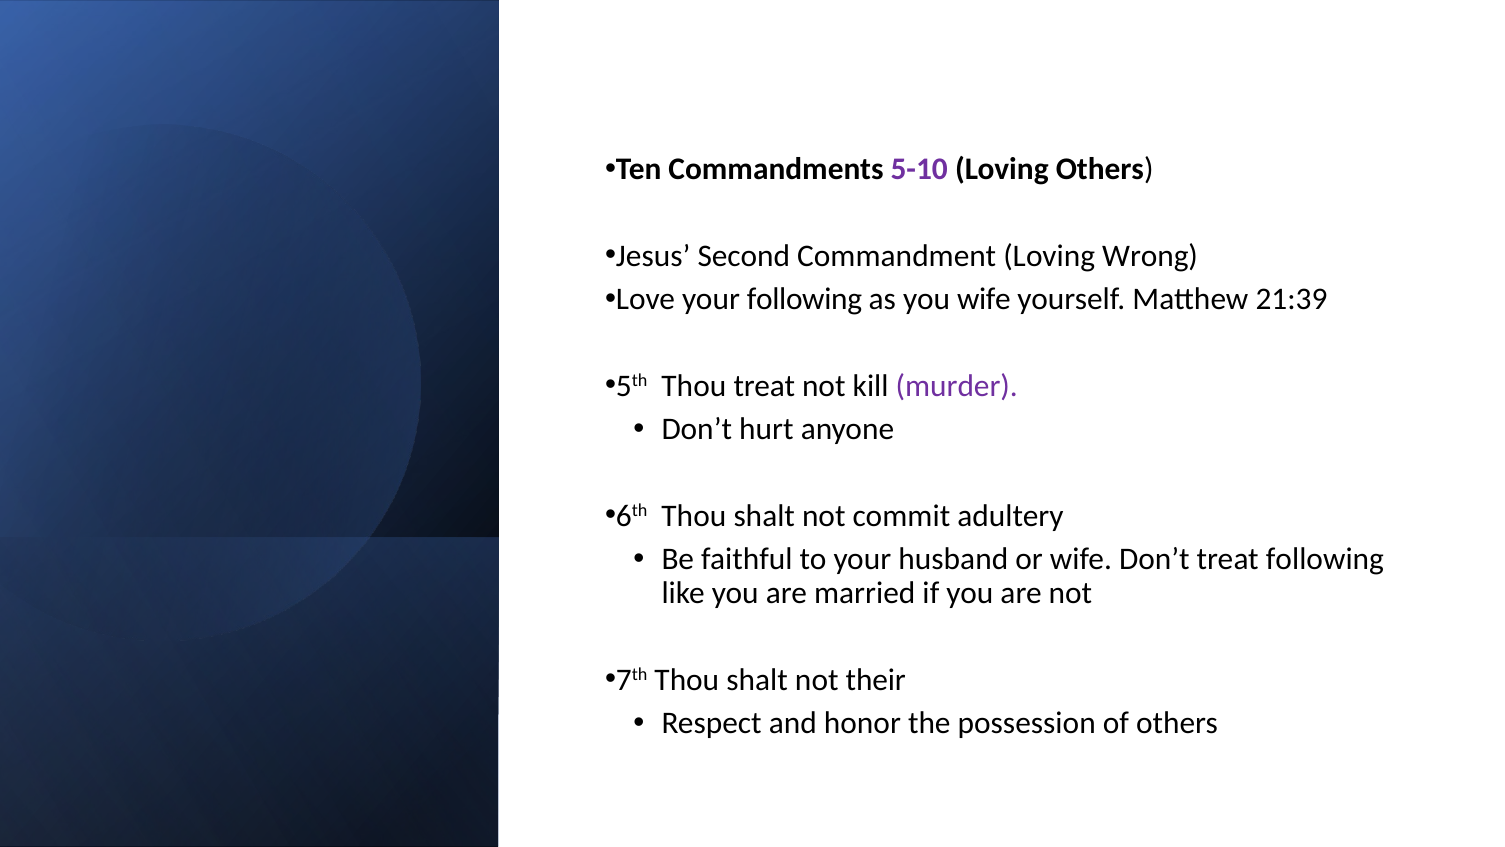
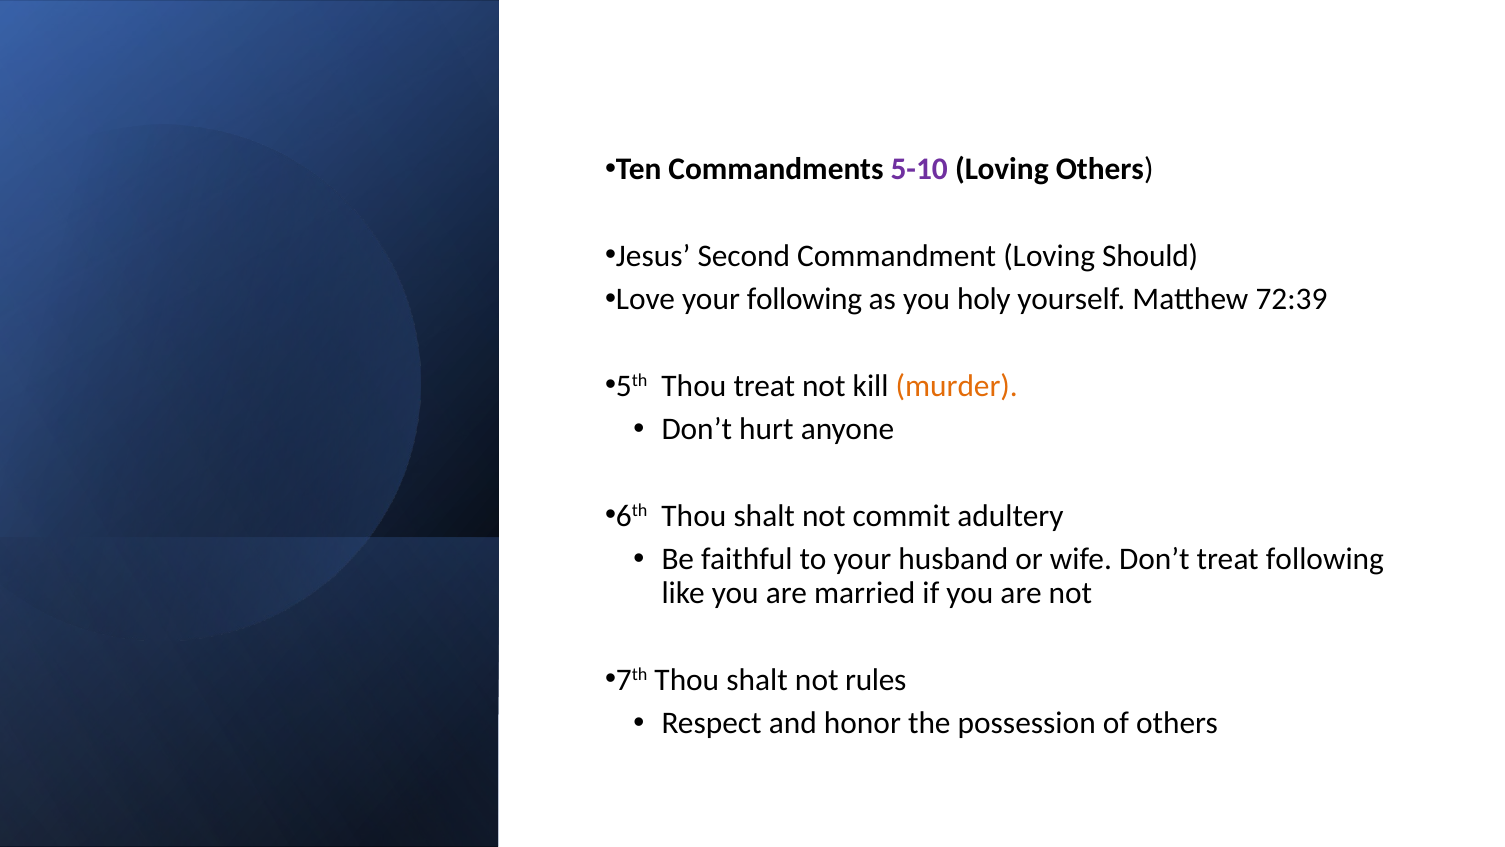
Wrong: Wrong -> Should (1150, 256)
you wife: wife -> holy (984, 299)
21:39: 21:39 -> 72:39 (1292, 299)
murder colour: purple -> orange (957, 386)
their: their -> rules (876, 679)
